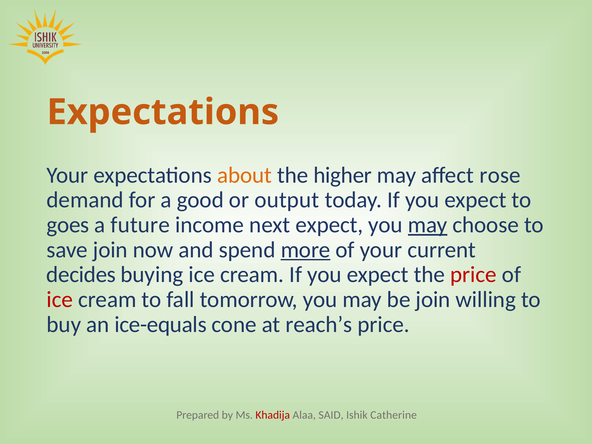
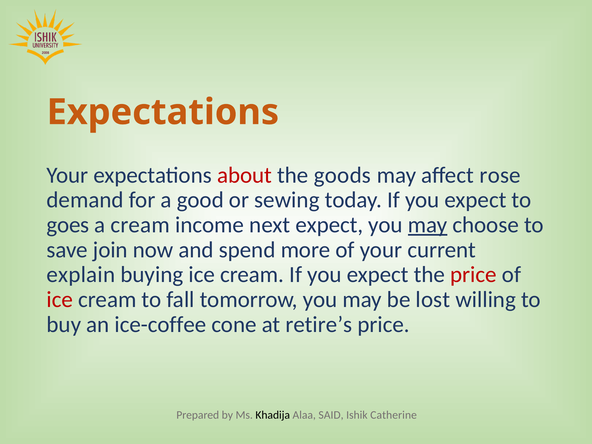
about colour: orange -> red (245, 175)
higher: higher -> goods (342, 175)
output: output -> sewing (287, 200)
a future: future -> cream (140, 225)
more underline: present -> none (306, 250)
decides: decides -> explain (81, 275)
be join: join -> lost (433, 300)
ice-equals: ice-equals -> ice-coffee (160, 324)
reach’s: reach’s -> retire’s (319, 324)
Khadija colour: red -> black (273, 415)
